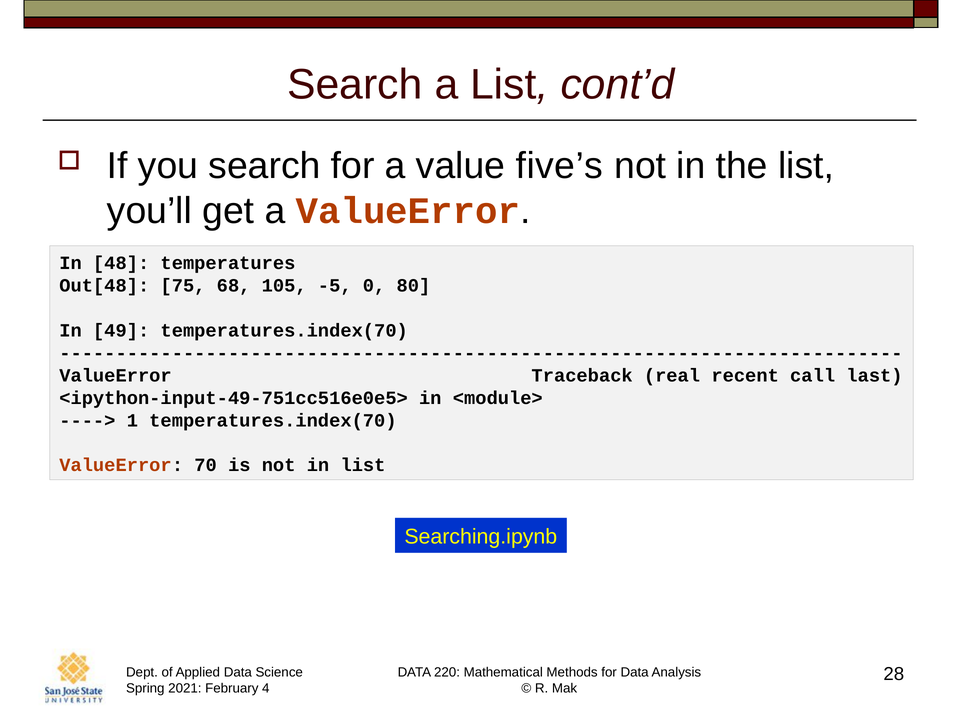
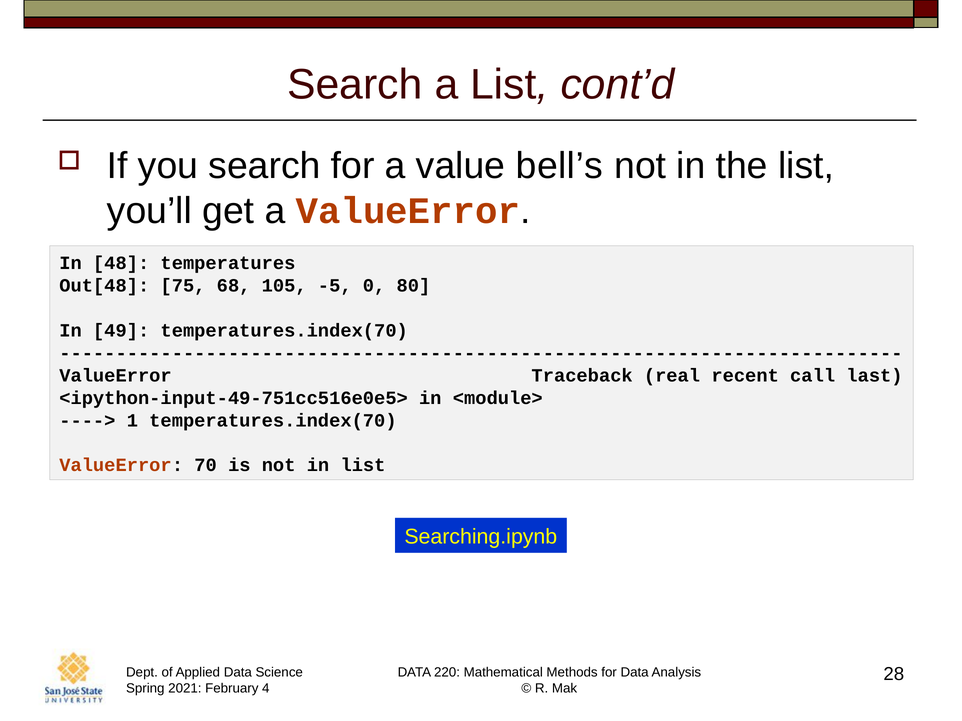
five’s: five’s -> bell’s (559, 166)
